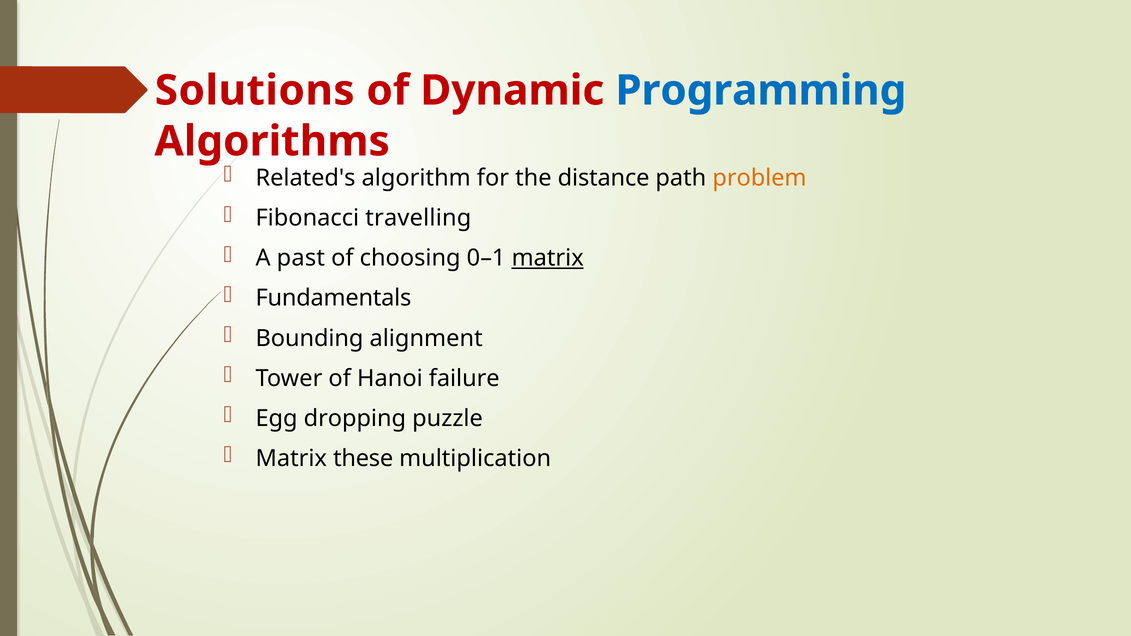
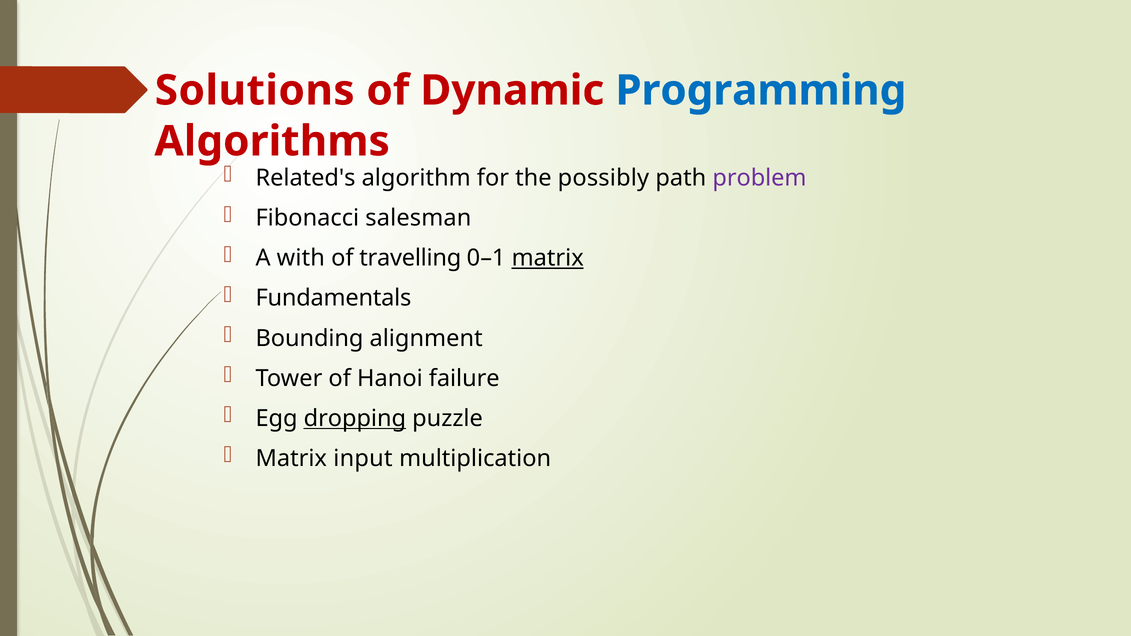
distance: distance -> possibly (603, 178)
problem colour: orange -> purple (759, 178)
travelling: travelling -> salesman (418, 218)
past: past -> with (301, 258)
choosing: choosing -> travelling (410, 258)
dropping underline: none -> present (355, 418)
these: these -> input (363, 459)
